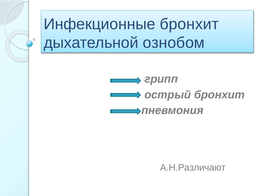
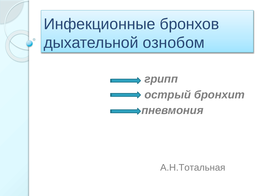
Инфекционные бронхит: бронхит -> бронхов (189, 24)
А.Н.Различают: А.Н.Различают -> А.Н.Тотальная (193, 168)
